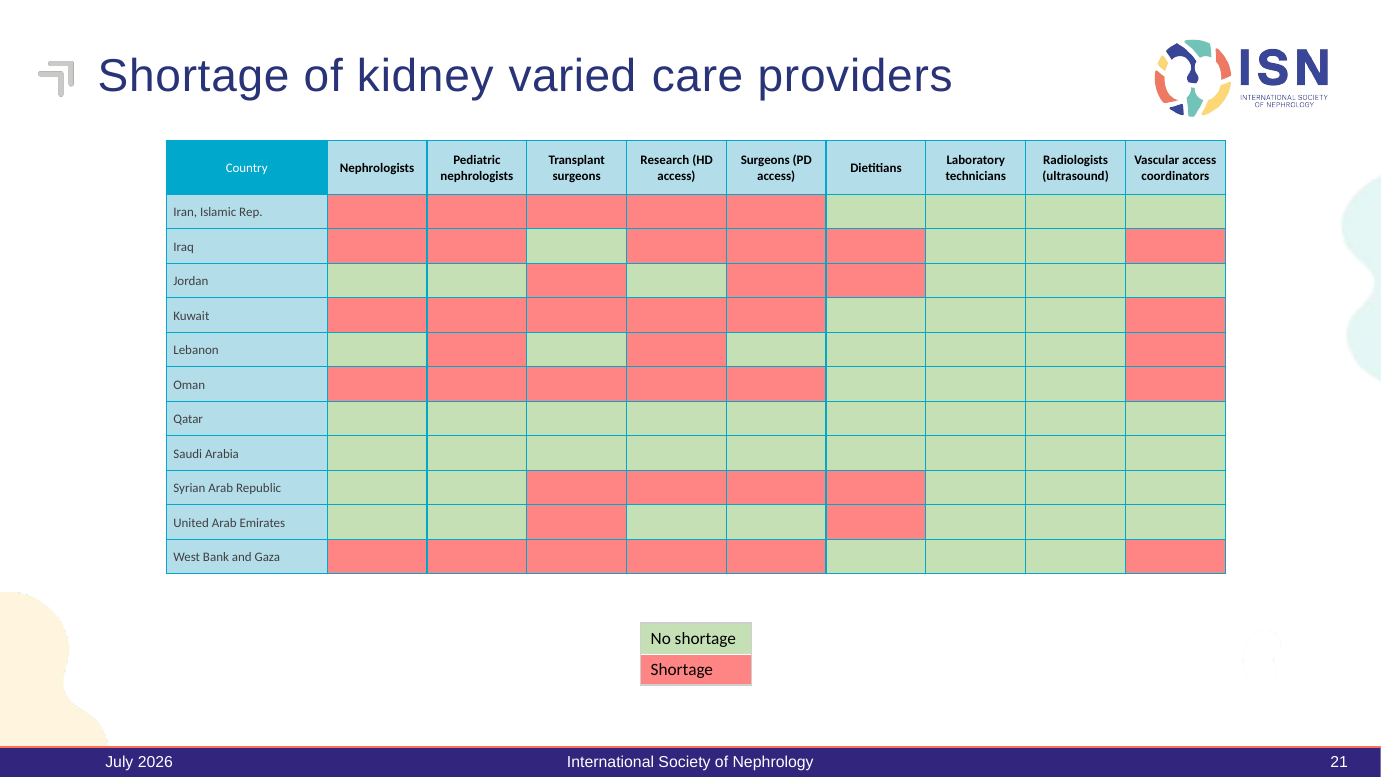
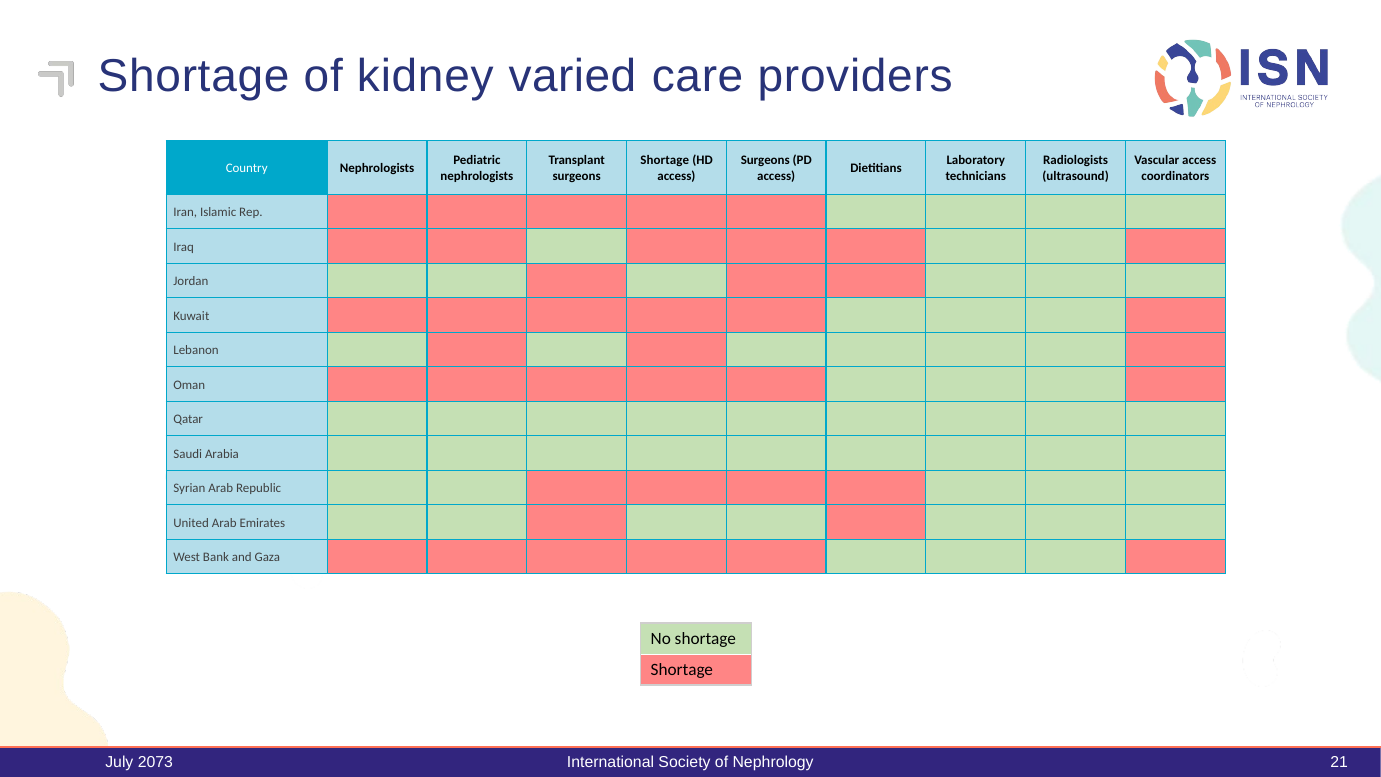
Research: Research -> Shortage (665, 160)
2026: 2026 -> 2073 (155, 762)
